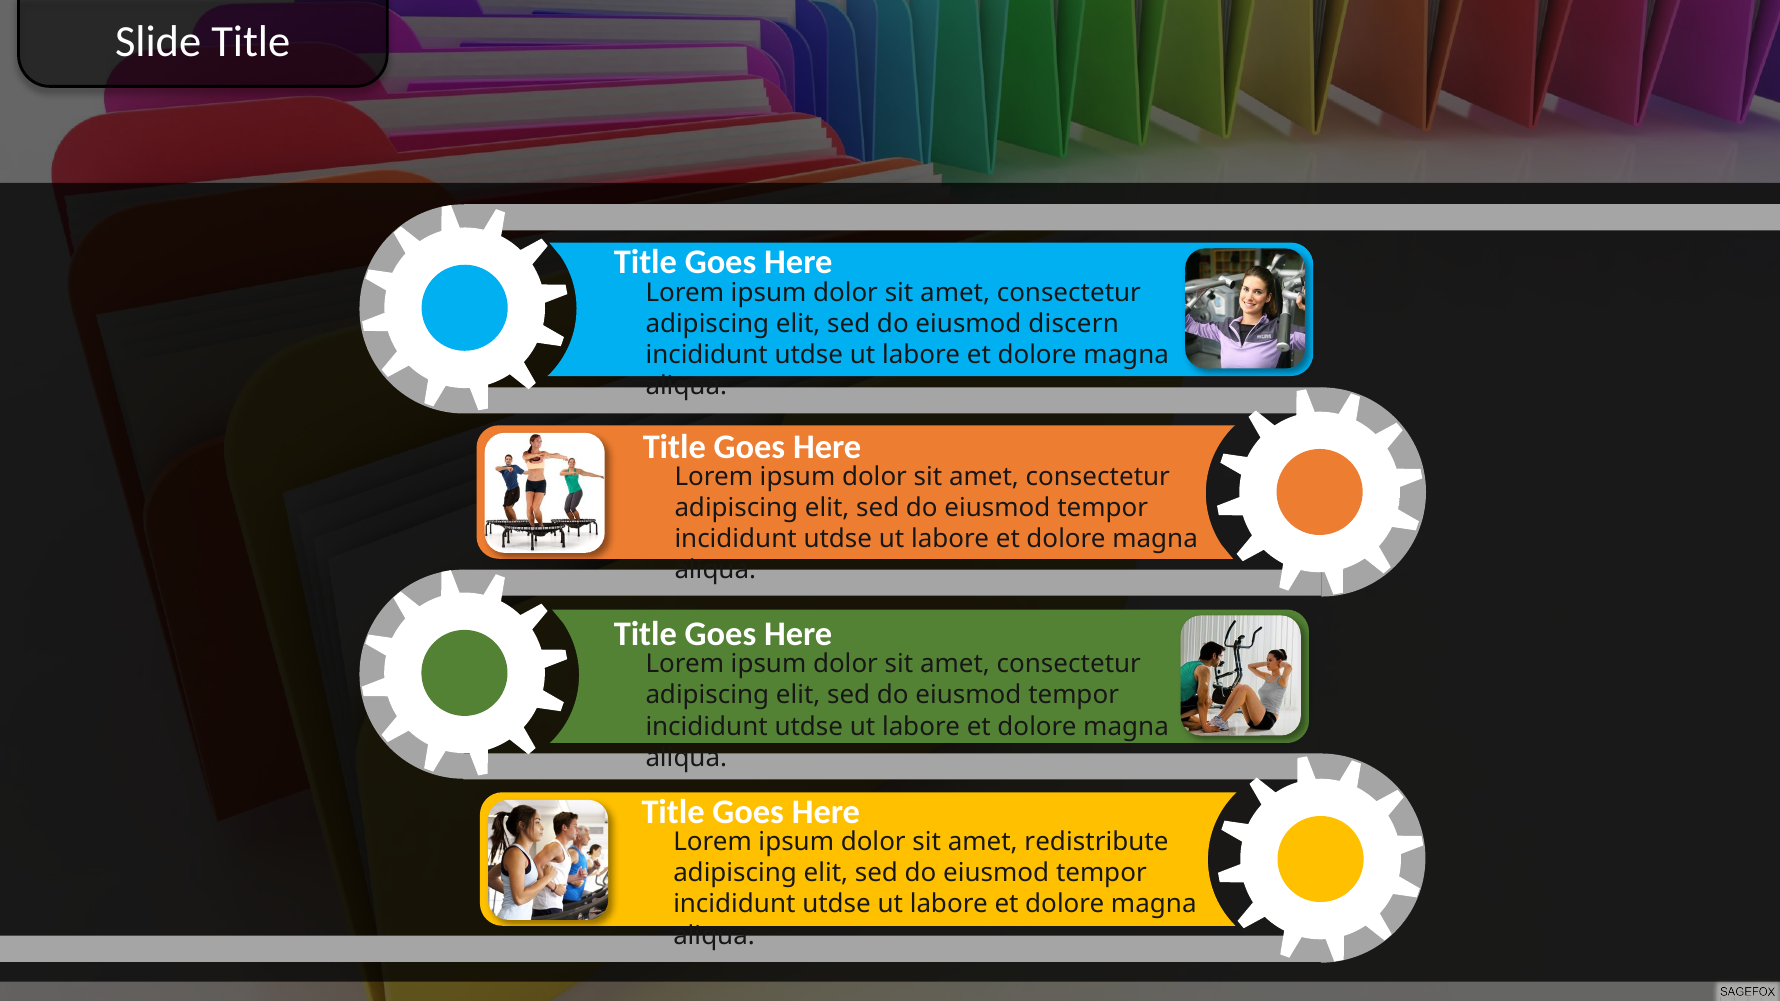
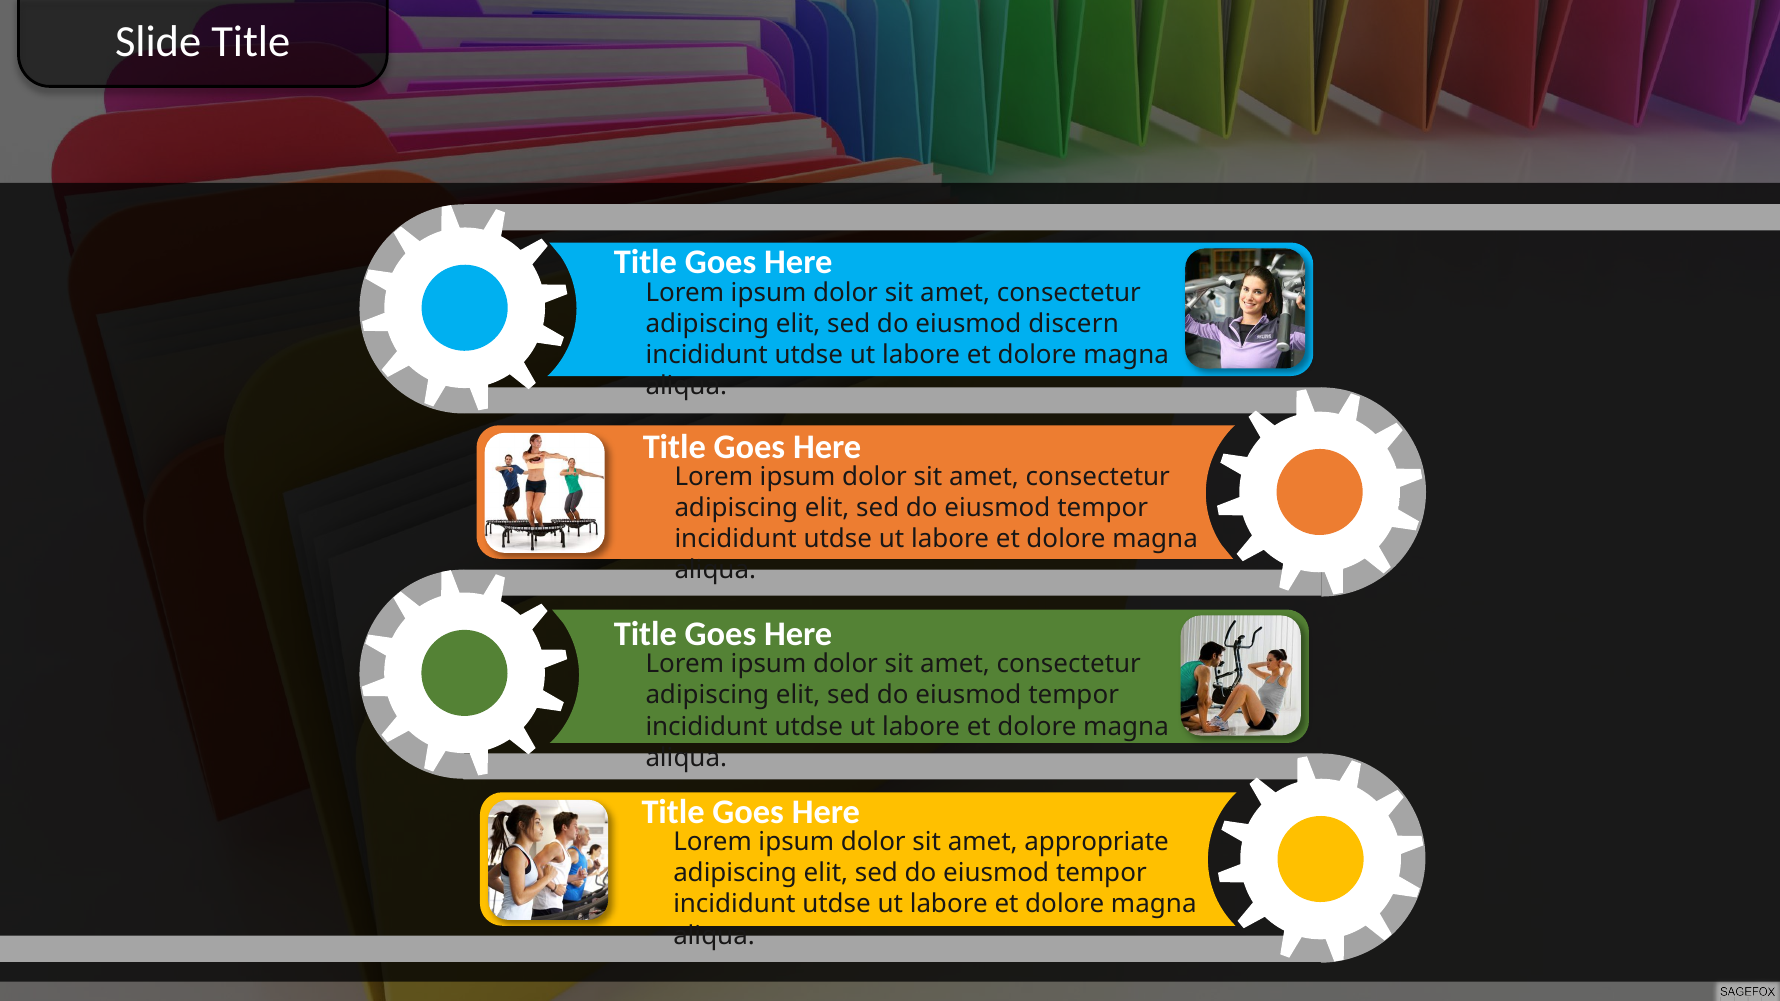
redistribute: redistribute -> appropriate (1097, 842)
